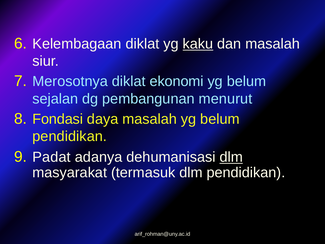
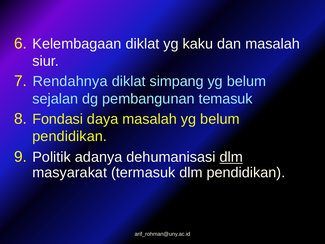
kaku underline: present -> none (198, 44)
Merosotnya: Merosotnya -> Rendahnya (70, 81)
ekonomi: ekonomi -> simpang (177, 81)
menurut: menurut -> temasuk (226, 99)
Padat: Padat -> Politik (52, 157)
